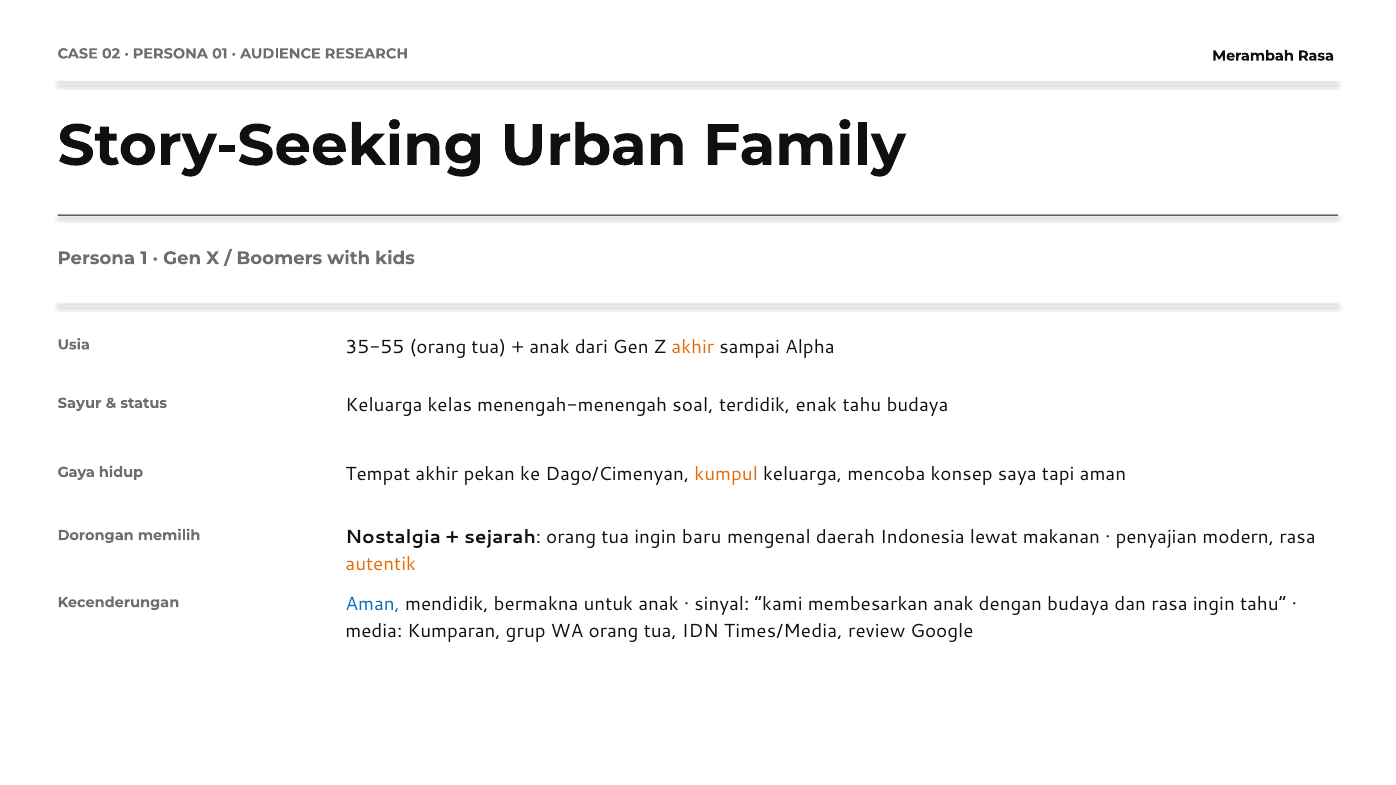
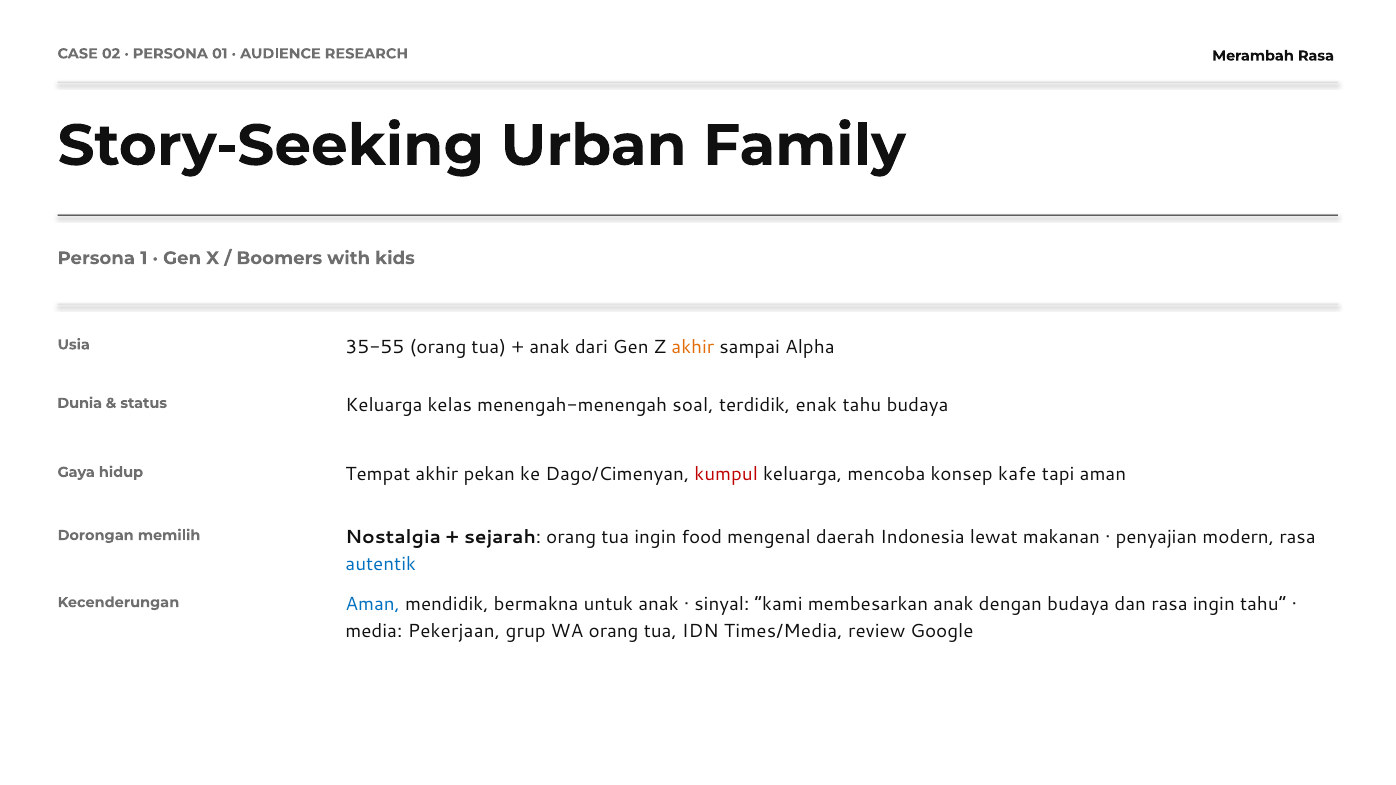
Sayur: Sayur -> Dunia (80, 403)
kumpul colour: orange -> red (726, 475)
saya: saya -> kafe (1017, 475)
baru: baru -> food (702, 538)
autentik colour: orange -> blue (381, 564)
Kumparan: Kumparan -> Pekerjaan (454, 631)
